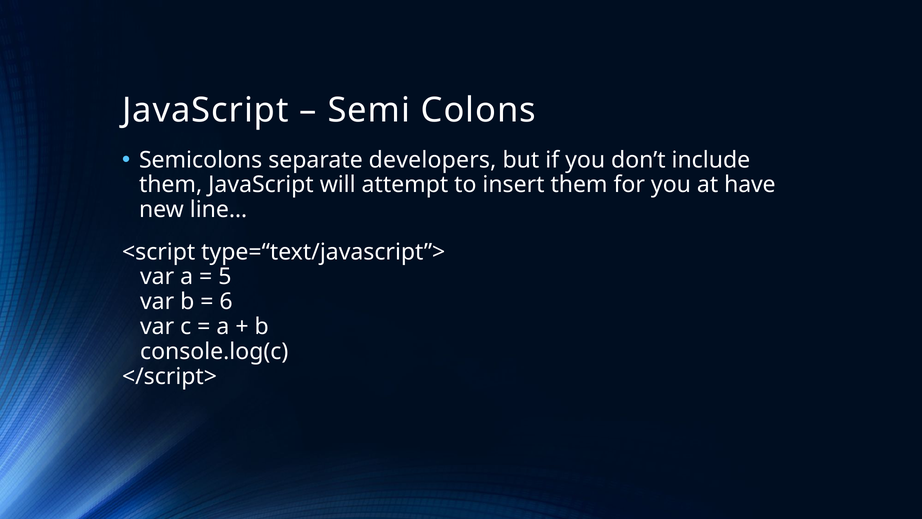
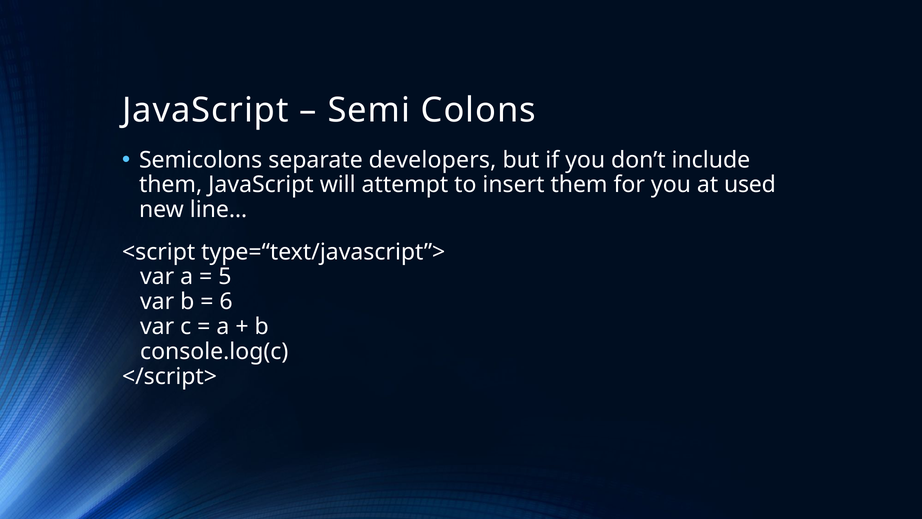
have: have -> used (750, 185)
